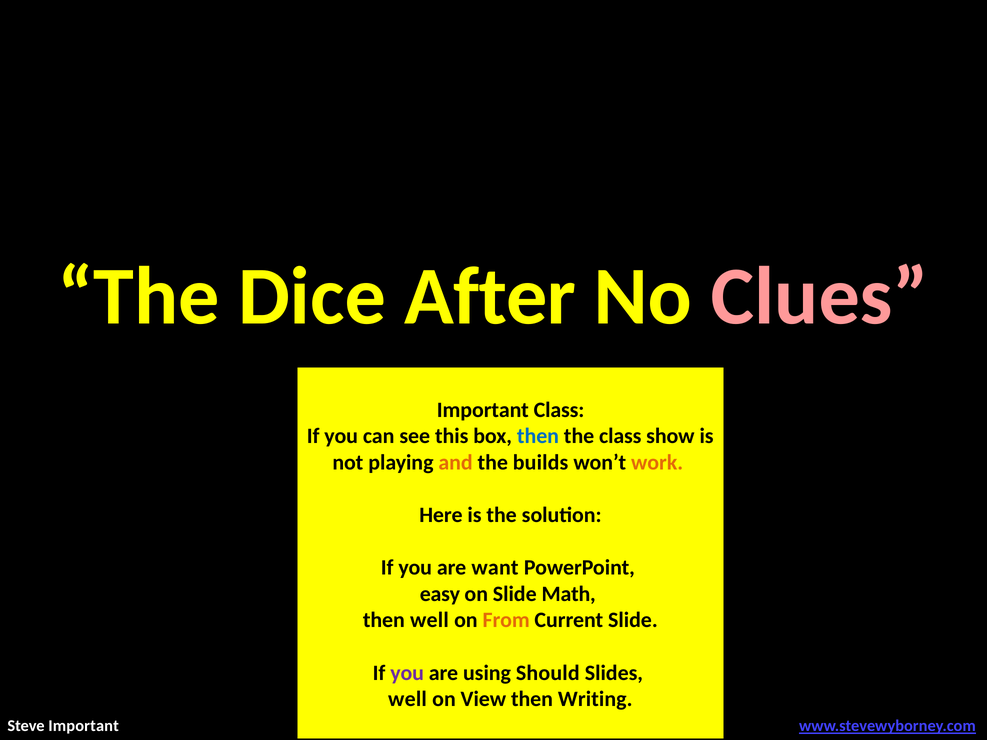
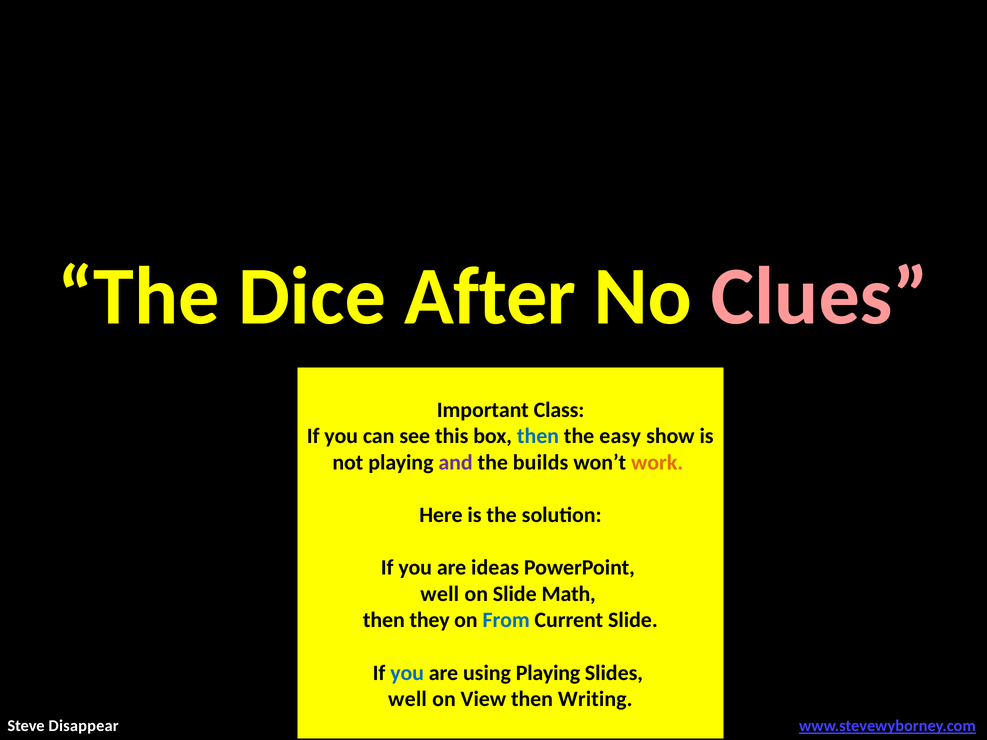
the class: class -> easy (620, 436)
and colour: orange -> purple (456, 463)
want: want -> ideas (495, 568)
easy: easy -> well (440, 594)
then well: well -> they (430, 620)
From colour: orange -> blue (506, 620)
you colour: purple -> blue (407, 673)
using Should: Should -> Playing (548, 673)
Steve Important: Important -> Disappear (84, 726)
